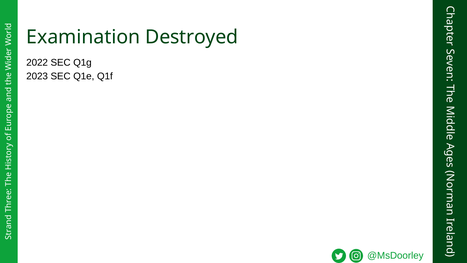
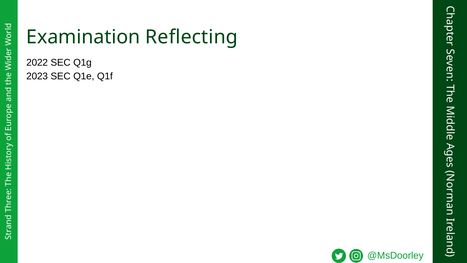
Destroyed: Destroyed -> Reflecting (192, 37)
